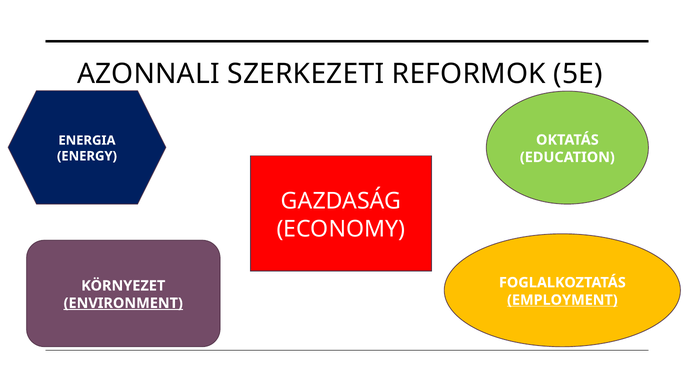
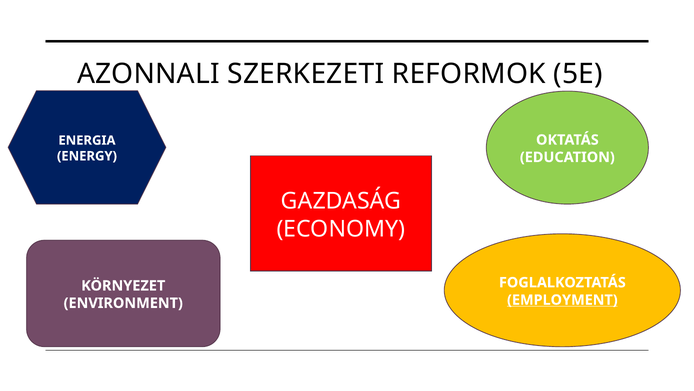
ENVIRONMENT underline: present -> none (123, 303)
